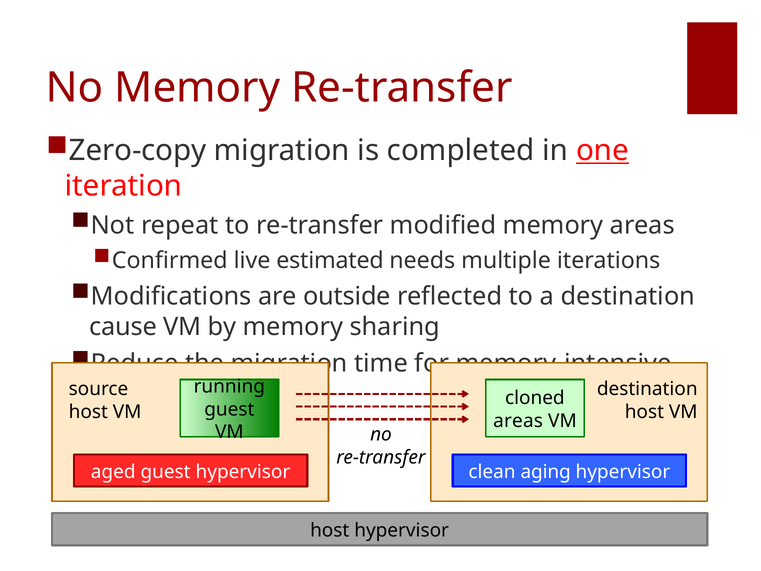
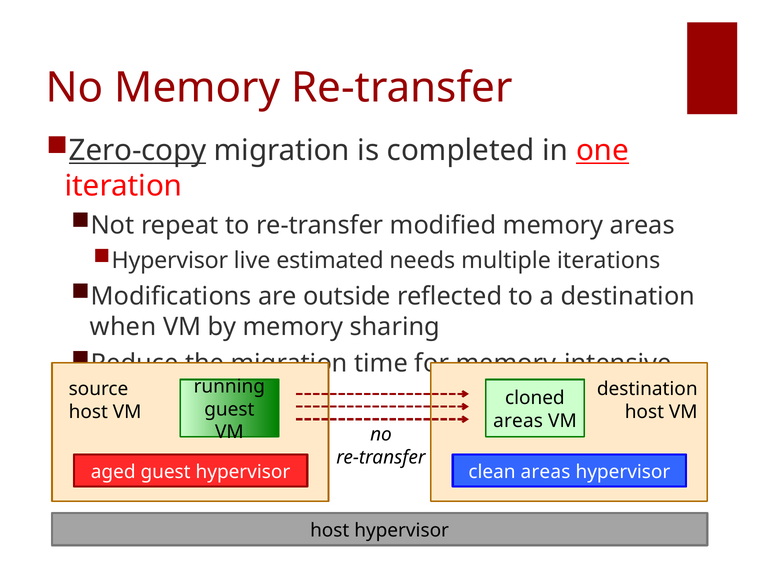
Zero-copy underline: none -> present (138, 150)
Confirmed: Confirmed -> Hypervisor (170, 260)
cause: cause -> when (123, 327)
clean aging: aging -> areas (545, 472)
